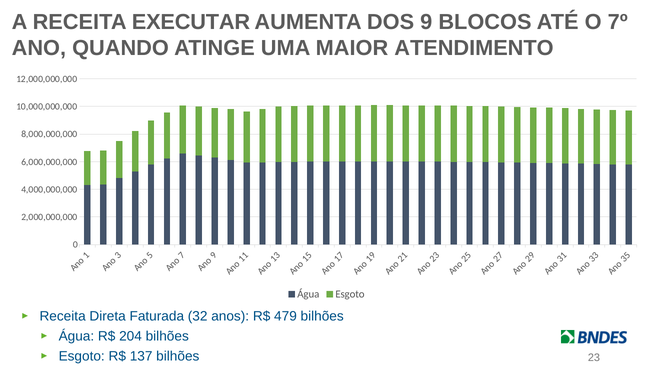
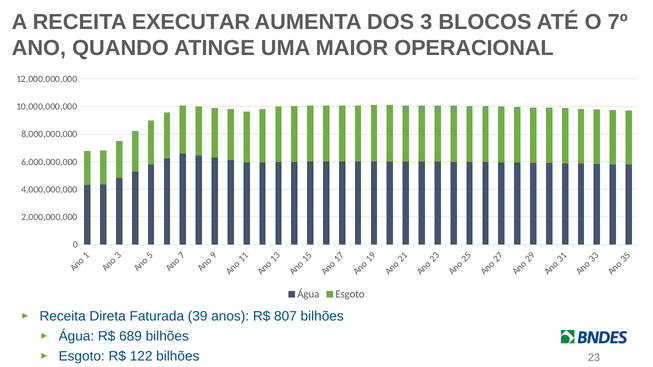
DOS 9: 9 -> 3 (426, 22)
ATENDIMENTO: ATENDIMENTO -> OPERACIONAL (474, 48)
32: 32 -> 39 (198, 317)
479: 479 -> 807 (285, 317)
204: 204 -> 689 (131, 337)
137: 137 -> 122 (141, 357)
